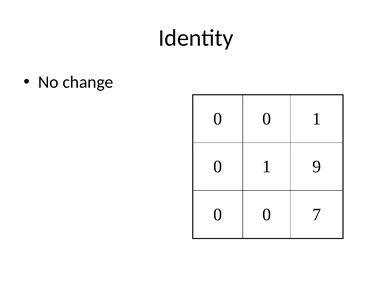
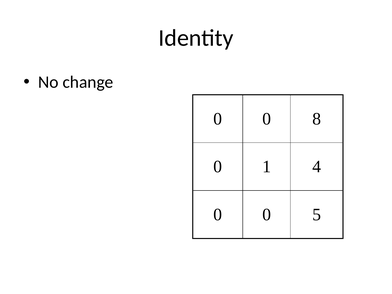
0 0 1: 1 -> 8 (317, 119)
9: 9 -> 4 (317, 167)
7: 7 -> 5 (317, 215)
